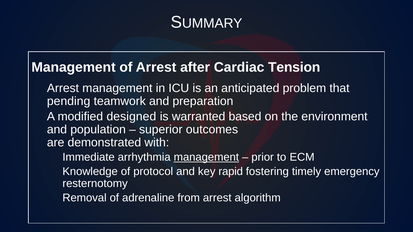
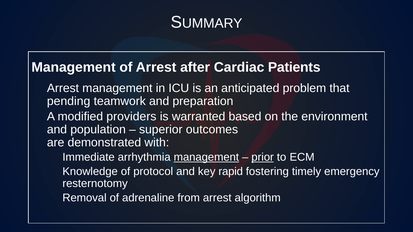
Tension: Tension -> Patients (294, 68)
designed: designed -> providers (131, 117)
prior underline: none -> present (263, 158)
